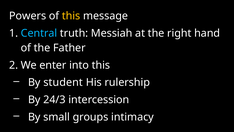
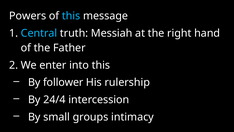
this colour: yellow -> light blue (71, 16)
student: student -> follower (63, 82)
24/3: 24/3 -> 24/4 (54, 99)
